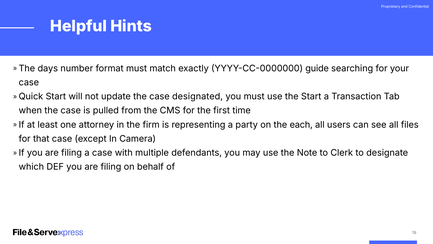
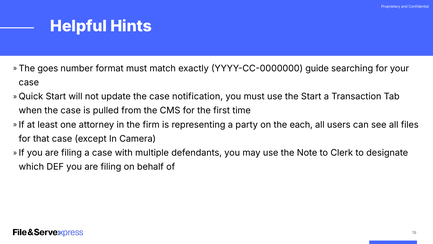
days: days -> goes (48, 68)
designated: designated -> notification (198, 96)
